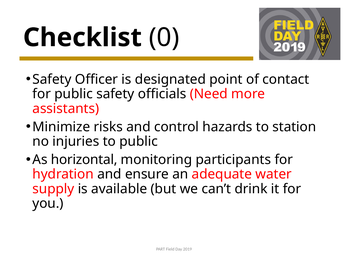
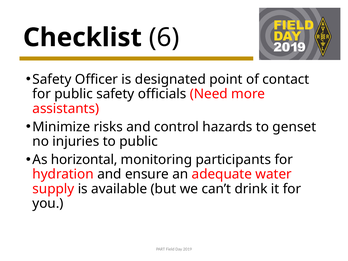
0: 0 -> 6 (164, 38)
station: station -> genset (294, 127)
